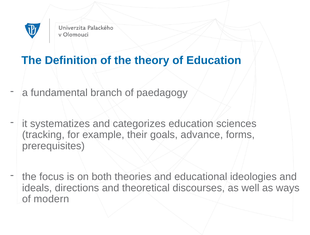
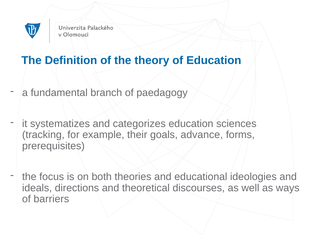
modern: modern -> barriers (51, 200)
